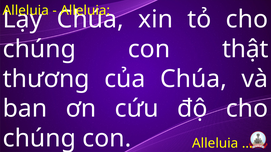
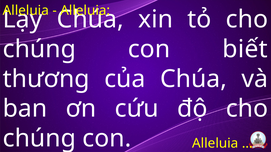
thật: thật -> biết (245, 49)
